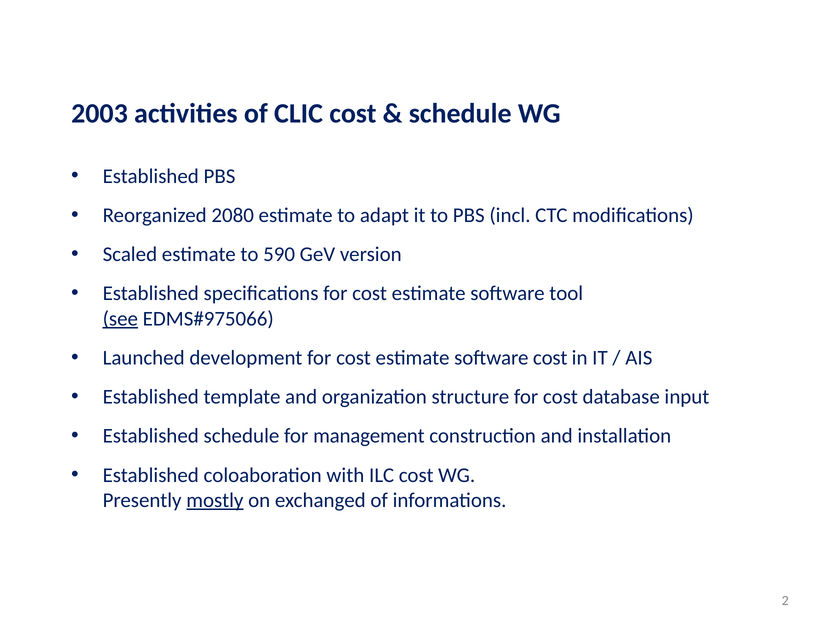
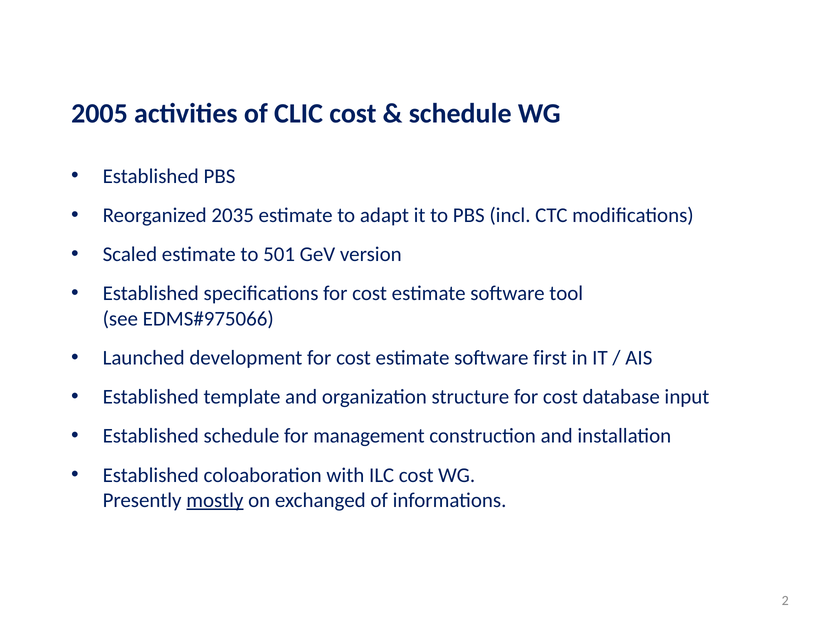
2003: 2003 -> 2005 (99, 114)
2080: 2080 -> 2035 (233, 215)
590: 590 -> 501 (279, 254)
see underline: present -> none (120, 319)
software cost: cost -> first (550, 358)
